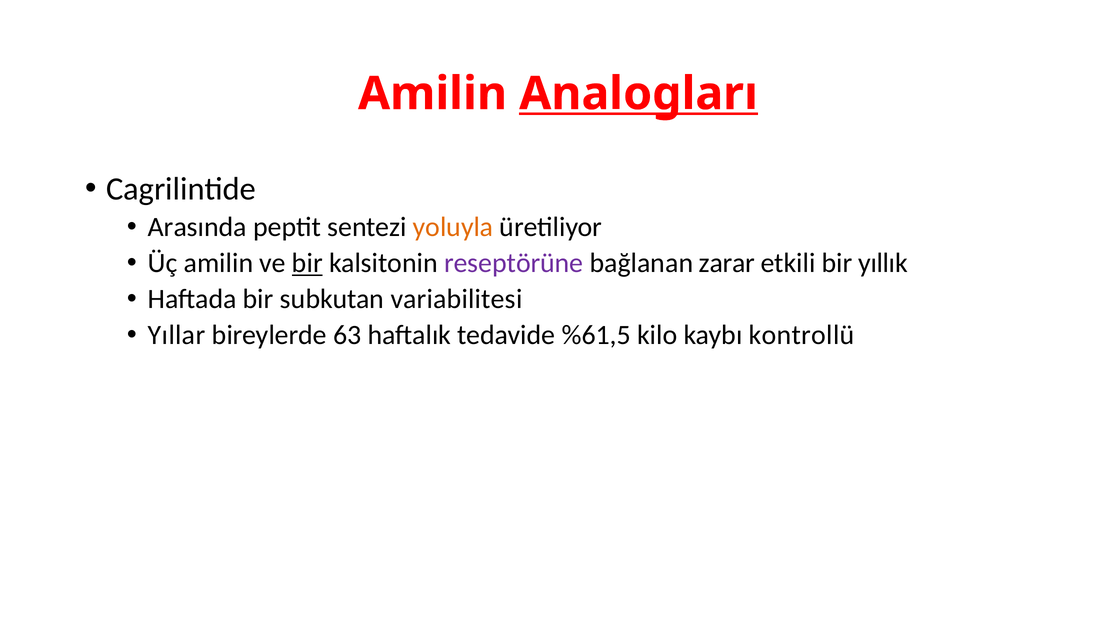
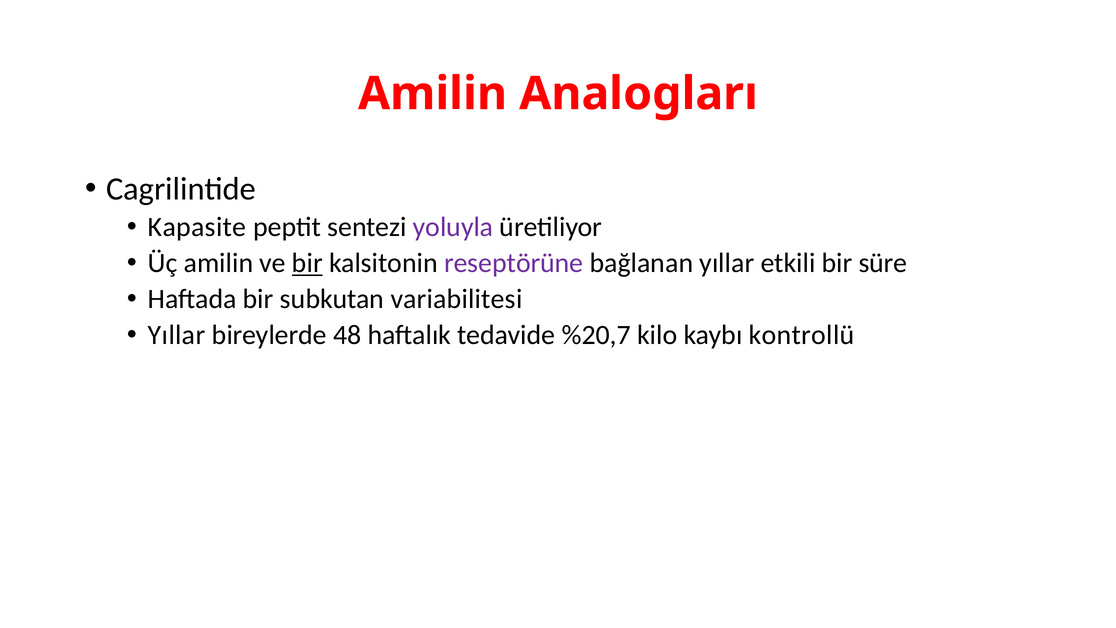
Analogları underline: present -> none (638, 94)
Arasında: Arasında -> Kapasite (197, 227)
yoluyla colour: orange -> purple (453, 227)
bağlanan zarar: zarar -> yıllar (727, 263)
yıllık: yıllık -> süre (883, 263)
63: 63 -> 48 (347, 335)
%61,5: %61,5 -> %20,7 (596, 335)
